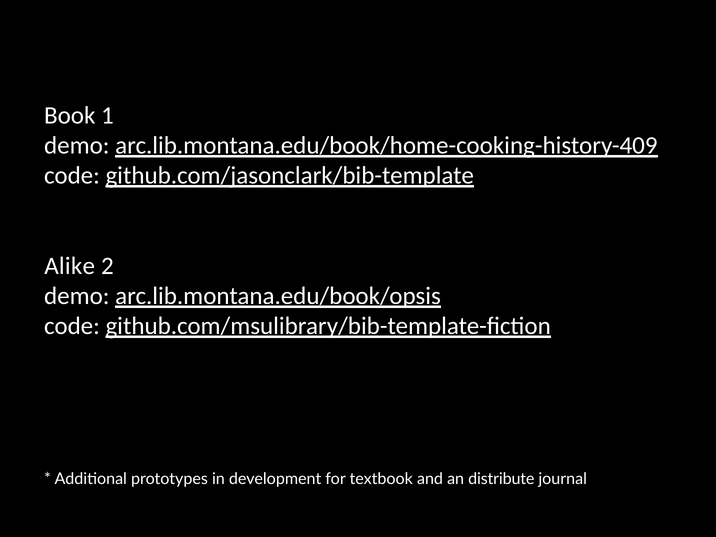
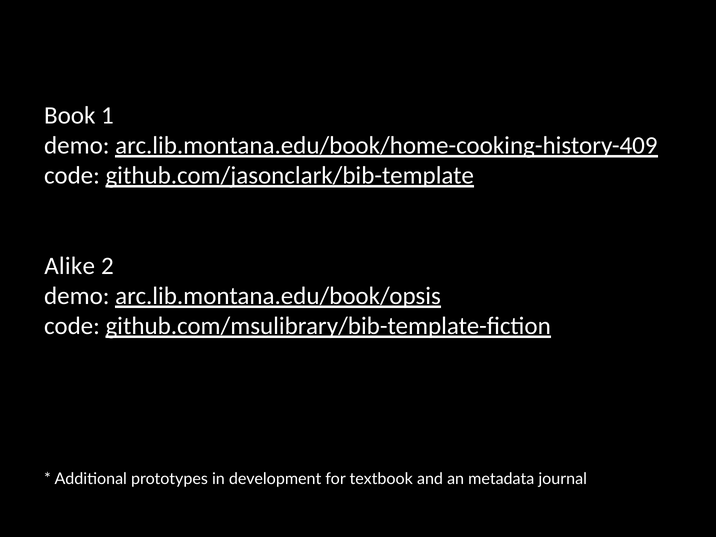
distribute: distribute -> metadata (501, 479)
